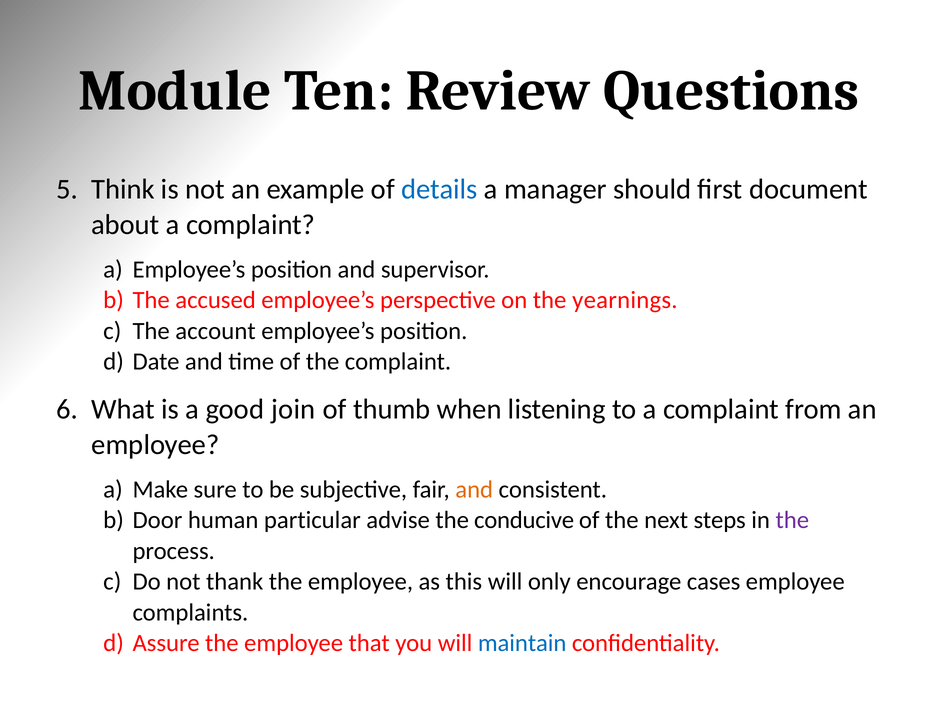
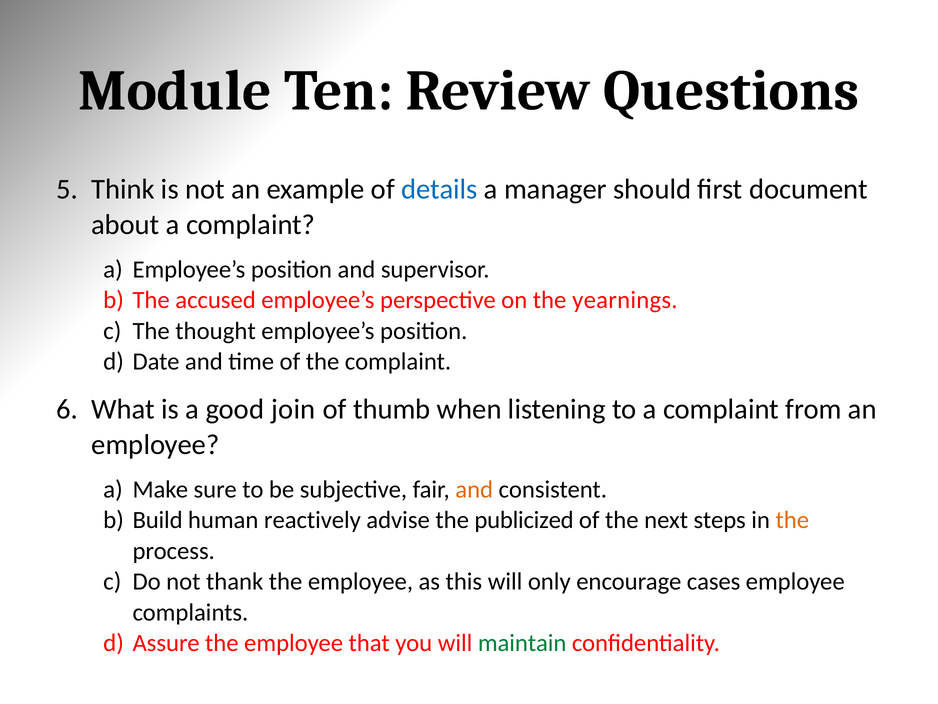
account: account -> thought (216, 331)
Door: Door -> Build (158, 520)
particular: particular -> reactively (312, 520)
conducive: conducive -> publicized (524, 520)
the colour: purple -> orange (792, 520)
maintain colour: blue -> green (522, 643)
